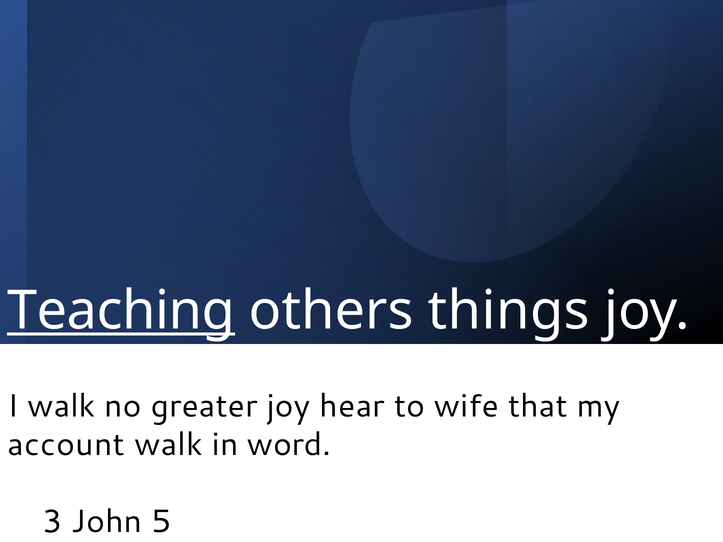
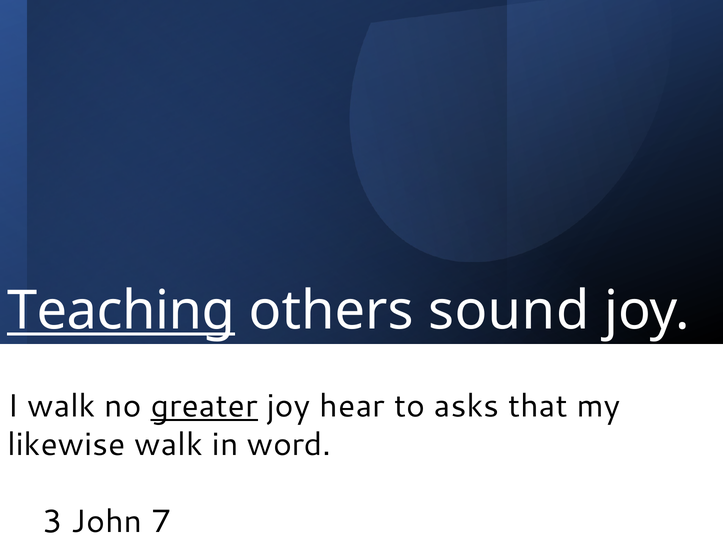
things: things -> sound (509, 311)
greater underline: none -> present (204, 406)
wife: wife -> asks (467, 406)
account: account -> likewise (66, 445)
5: 5 -> 7 (161, 522)
